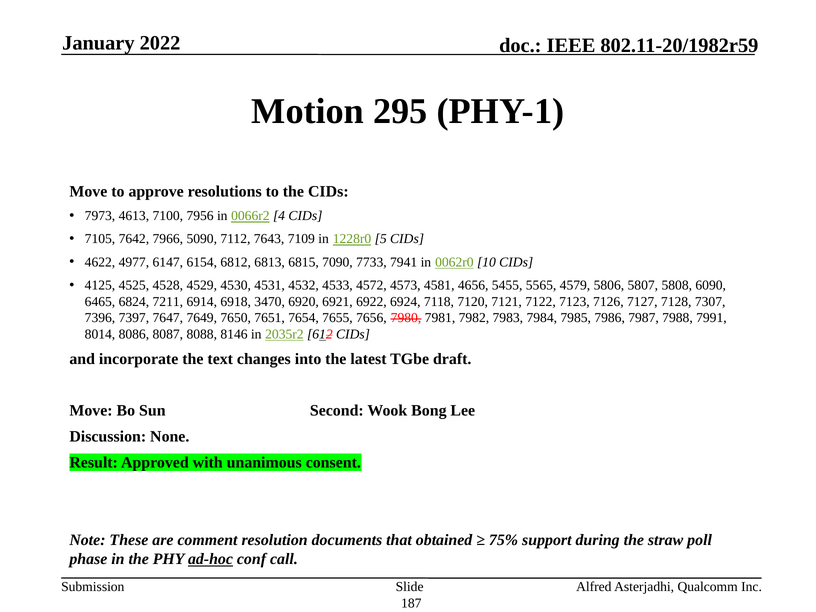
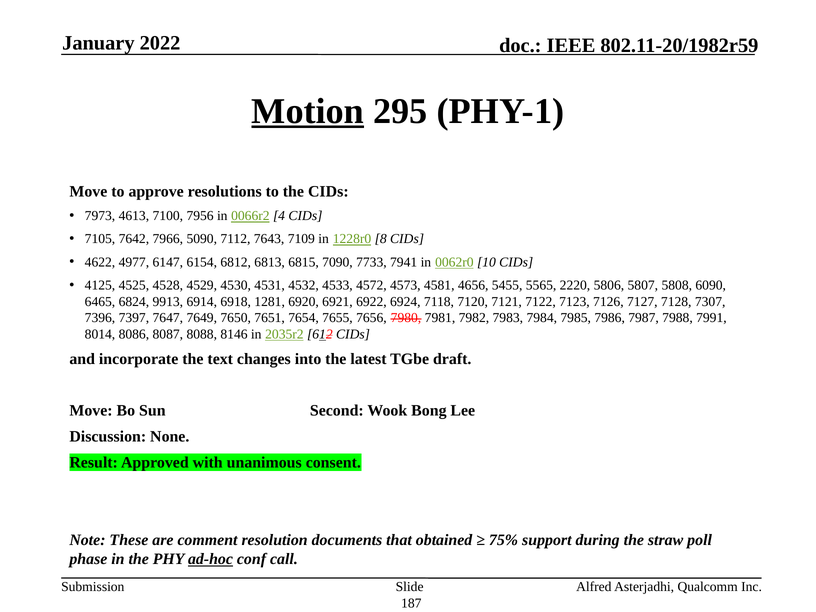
Motion underline: none -> present (308, 111)
5: 5 -> 8 (381, 239)
4579: 4579 -> 2220 (575, 285)
7211: 7211 -> 9913 (168, 302)
3470: 3470 -> 1281 (270, 302)
